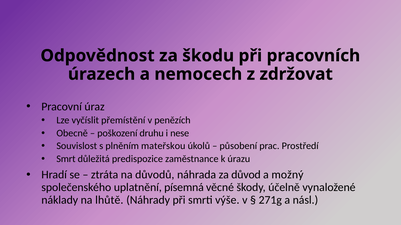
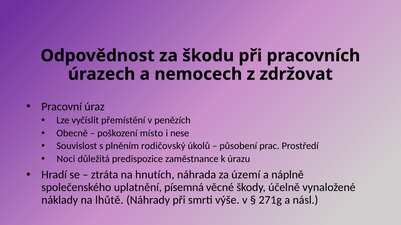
druhu: druhu -> místo (152, 133)
mateřskou: mateřskou -> rodičovský (163, 146)
Smrt: Smrt -> Noci (66, 159)
důvodů: důvodů -> hnutích (155, 175)
důvod: důvod -> území (246, 175)
možný: možný -> náplně (288, 175)
